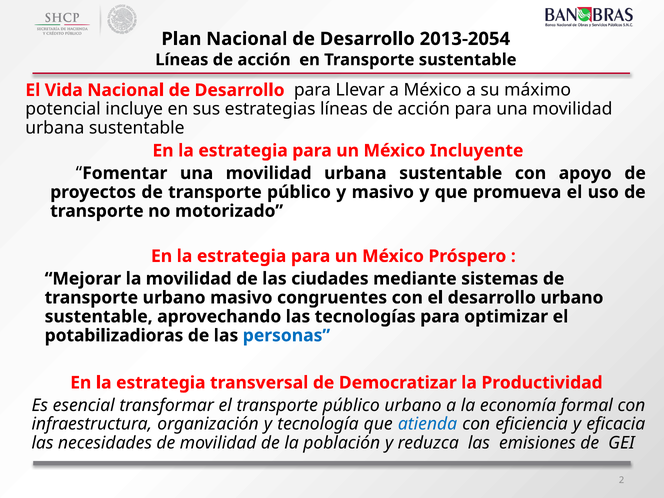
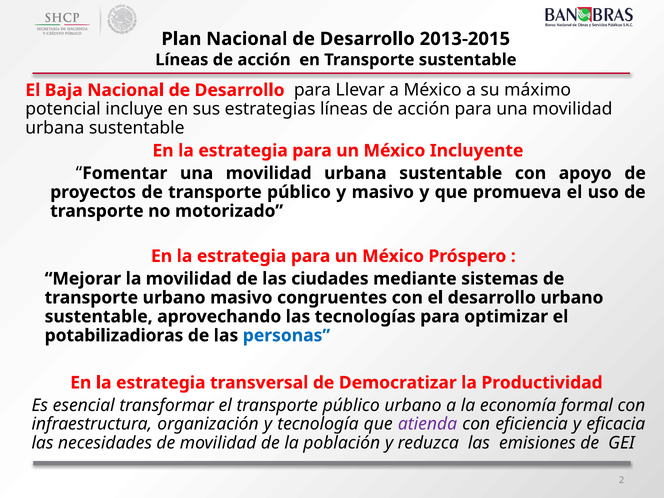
2013-2054: 2013-2054 -> 2013-2015 (465, 39)
Vida: Vida -> Baja (64, 90)
atienda colour: blue -> purple (428, 424)
